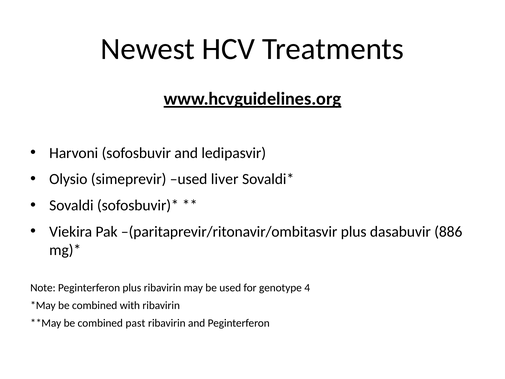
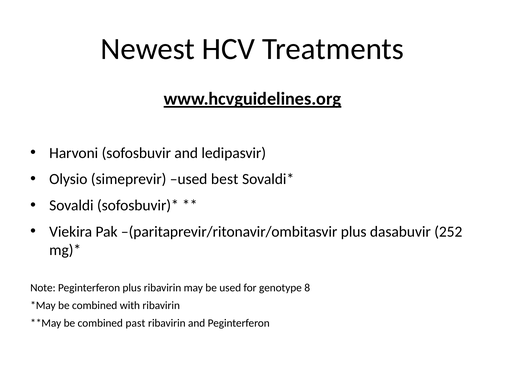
liver: liver -> best (225, 179)
886: 886 -> 252 (448, 232)
4: 4 -> 8 (307, 287)
